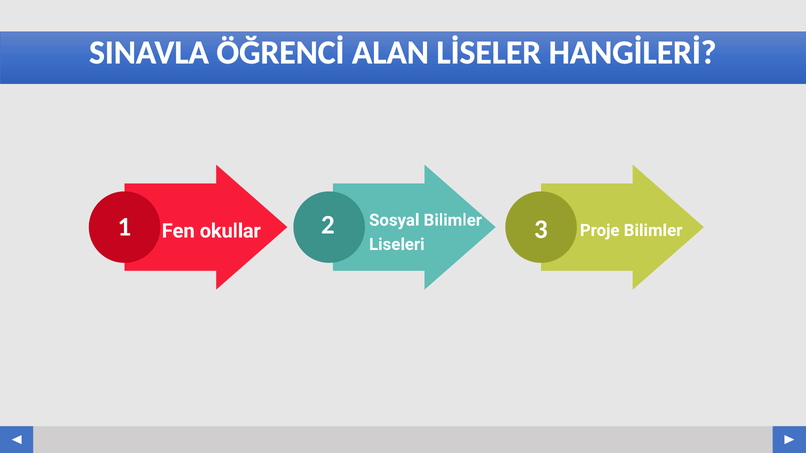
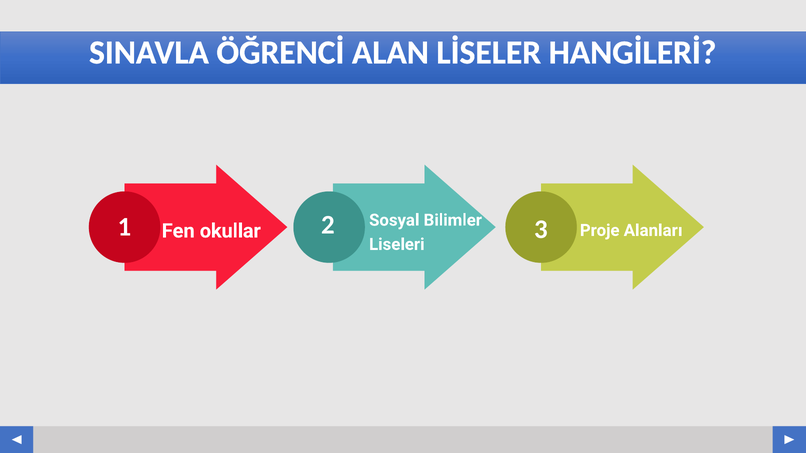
Proje Bilimler: Bilimler -> Alanları (653, 231)
